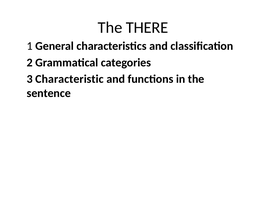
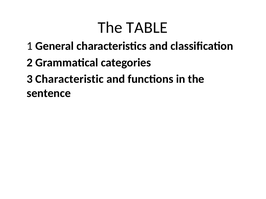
THERE: THERE -> TABLE (147, 28)
